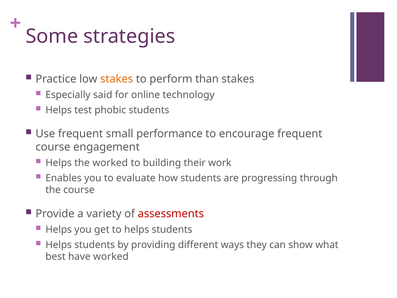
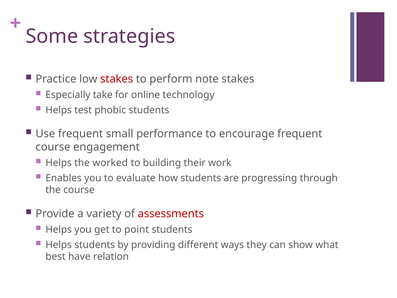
stakes colour: orange -> red (117, 79)
than: than -> note (207, 79)
said: said -> take (103, 95)
to helps: helps -> point (137, 229)
have worked: worked -> relation (111, 256)
